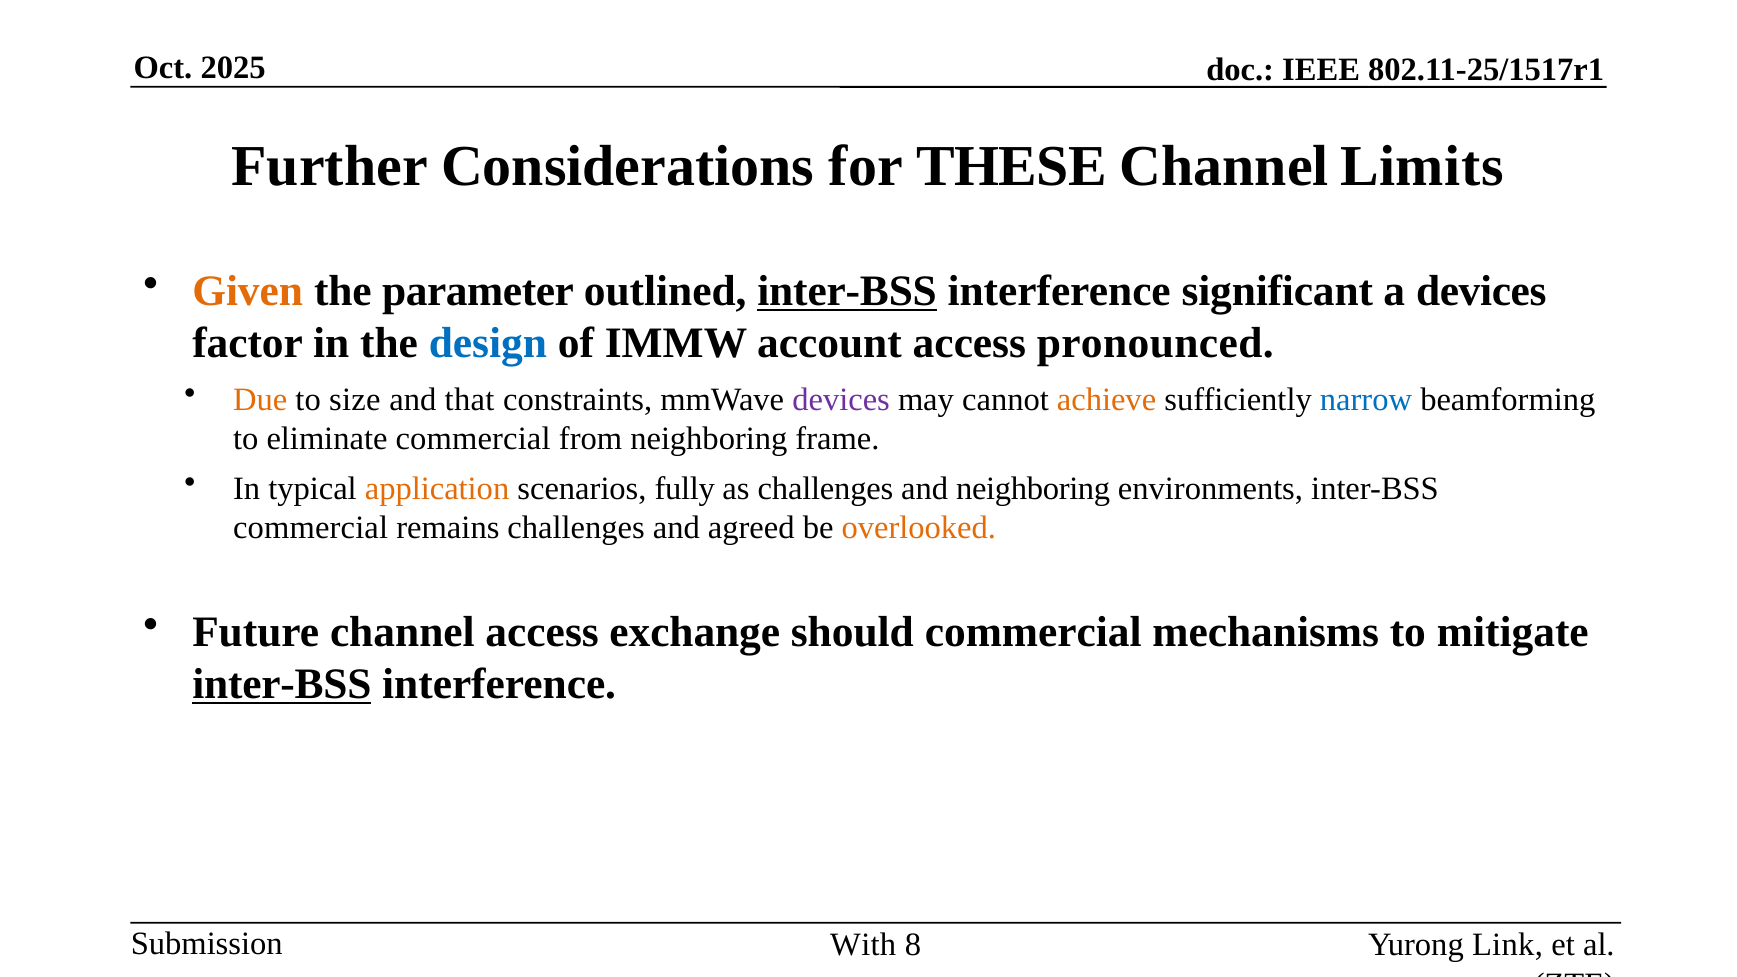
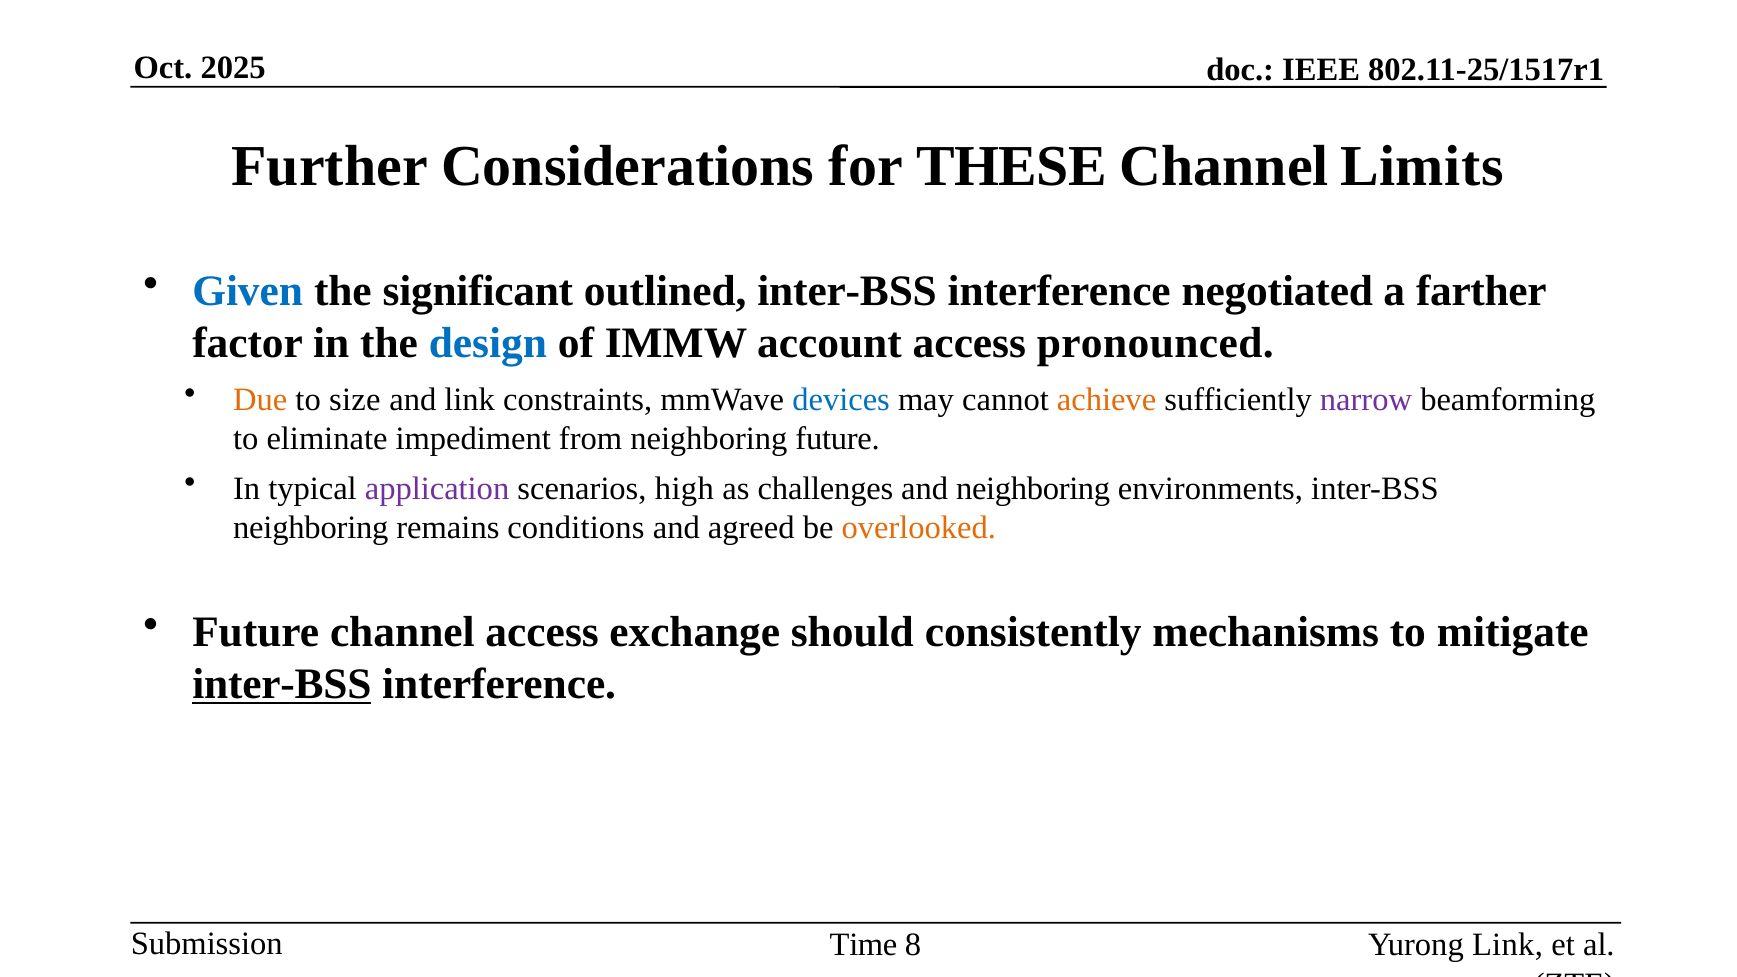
Given colour: orange -> blue (248, 292)
parameter: parameter -> significant (478, 292)
inter-BSS underline: present -> none (847, 292)
significant: significant -> negotiated (1277, 292)
a devices: devices -> farther (1481, 292)
and that: that -> link (470, 399)
devices colour: purple -> blue (841, 399)
narrow colour: blue -> purple (1366, 399)
eliminate commercial: commercial -> impediment (473, 438)
neighboring frame: frame -> future (838, 438)
application colour: orange -> purple (437, 488)
fully: fully -> high (684, 488)
commercial: commercial -> neighboring (311, 527)
remains challenges: challenges -> conditions (576, 527)
should commercial: commercial -> consistently (1033, 632)
With: With -> Time (864, 944)
